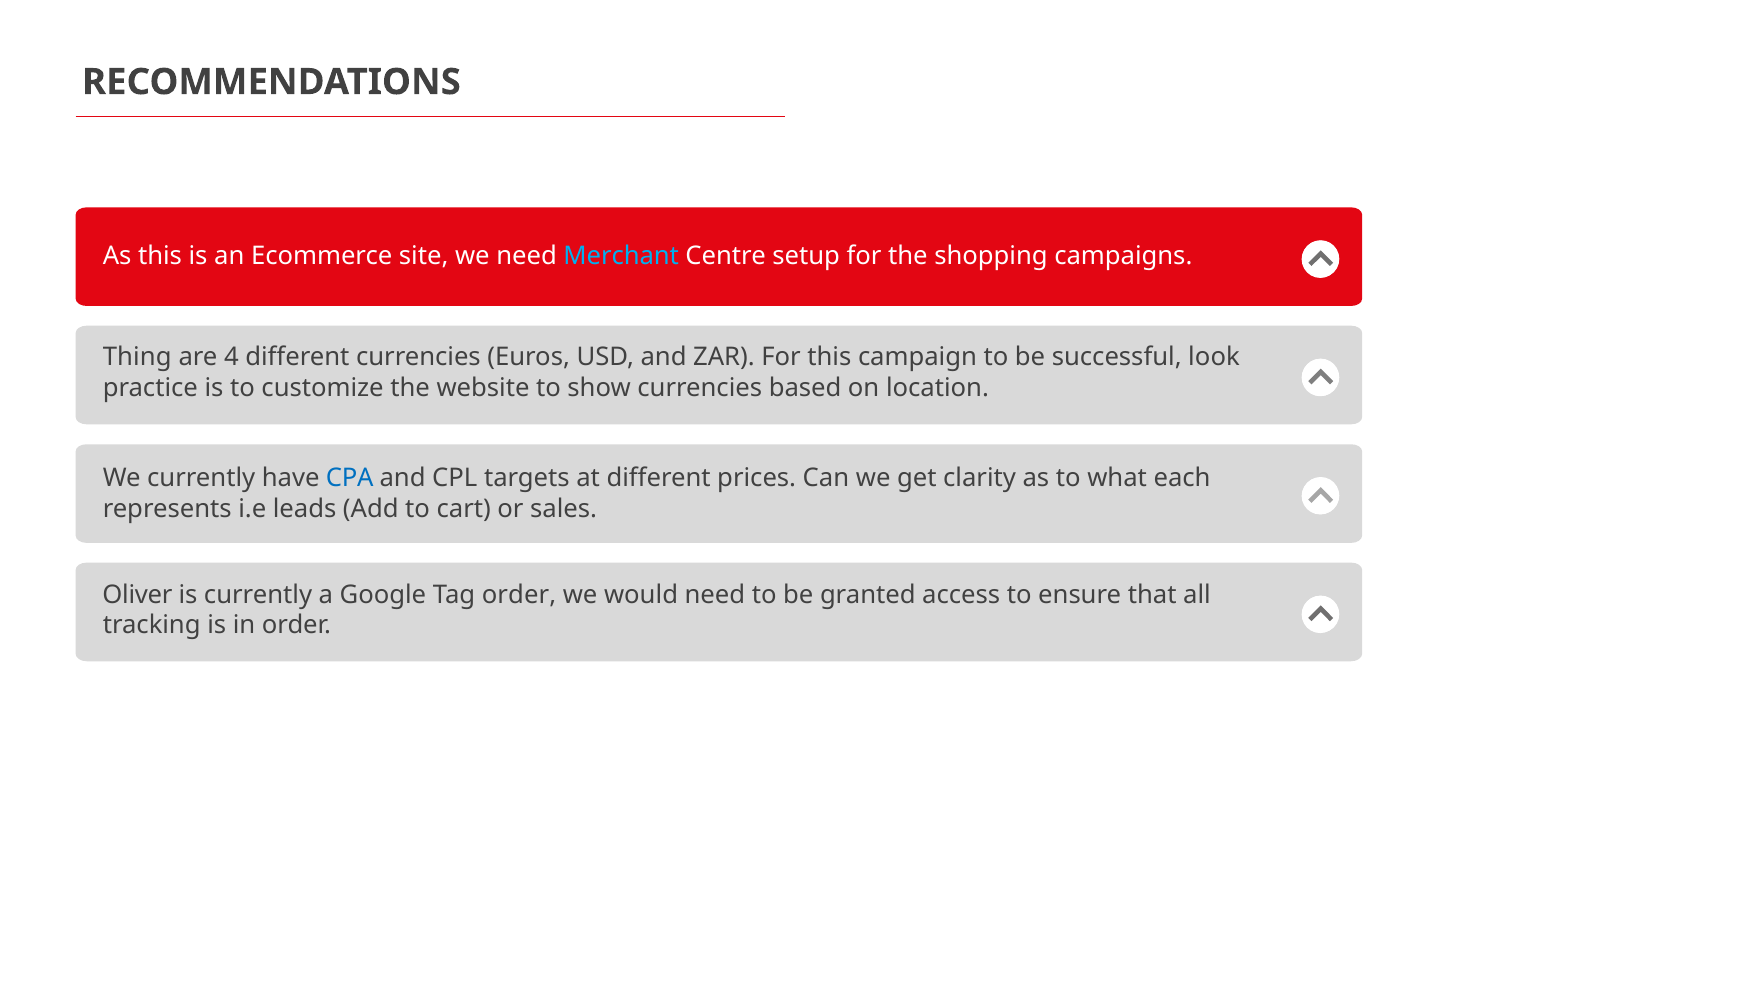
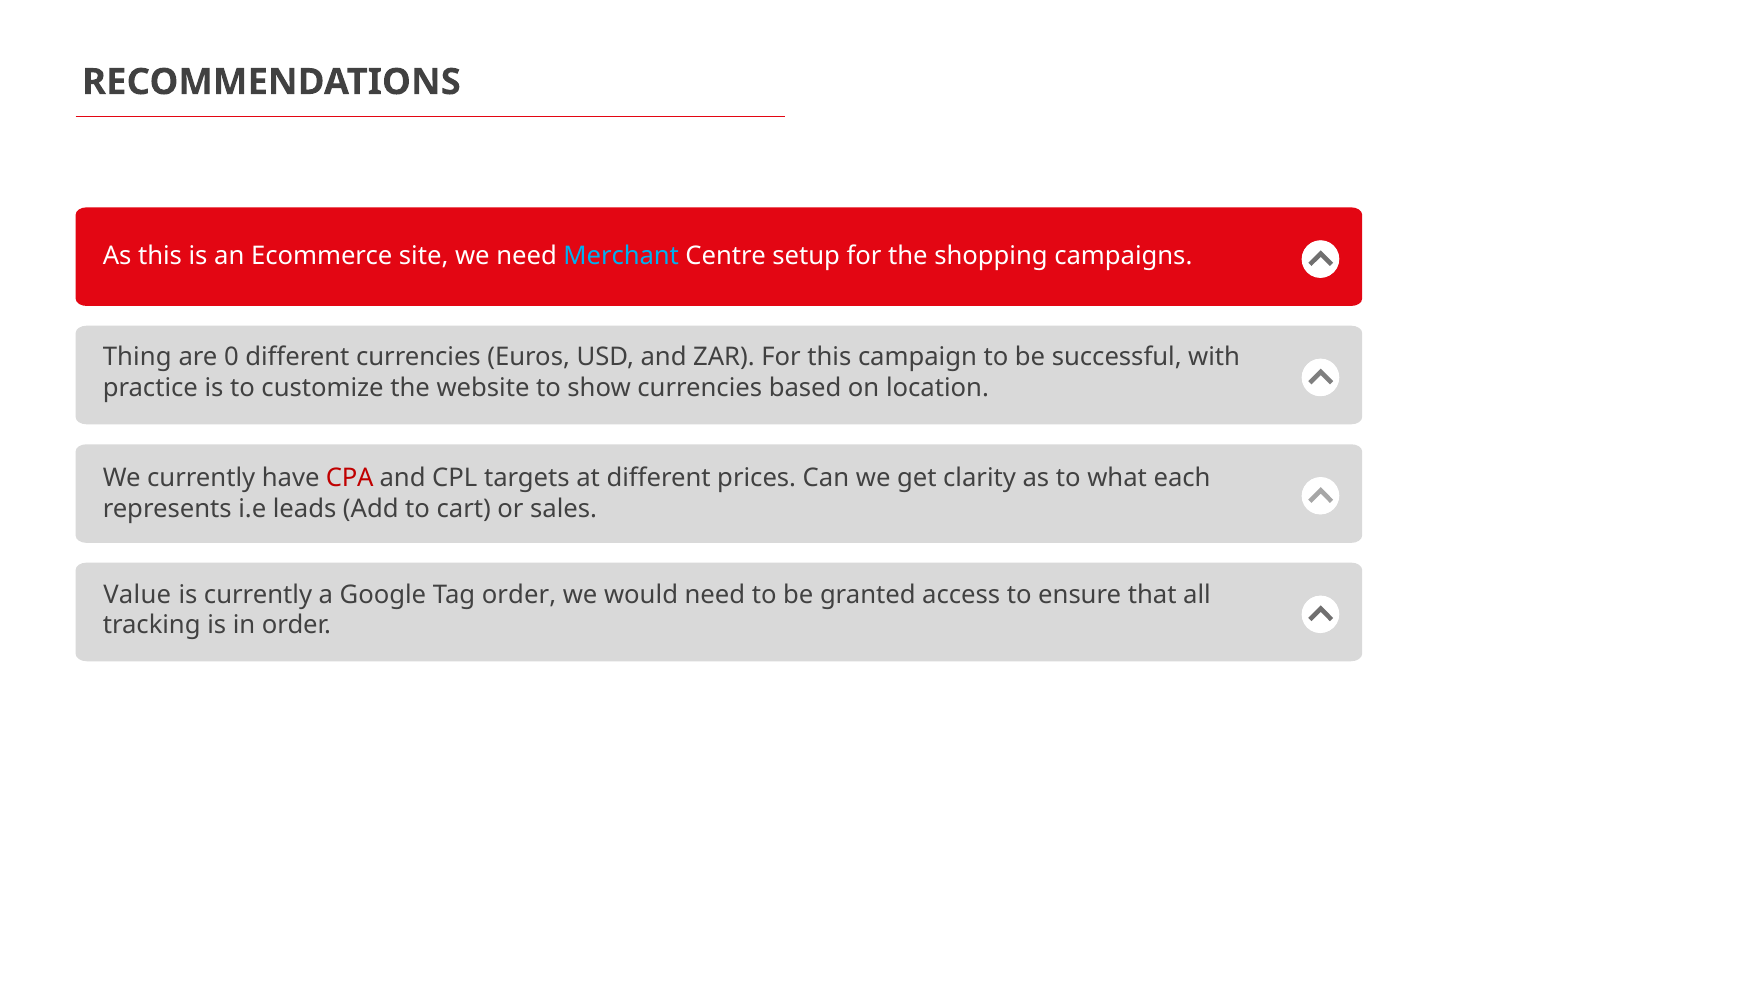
4: 4 -> 0 (231, 357)
look: look -> with (1214, 357)
CPA colour: blue -> red (350, 478)
Oliver: Oliver -> Value (137, 595)
